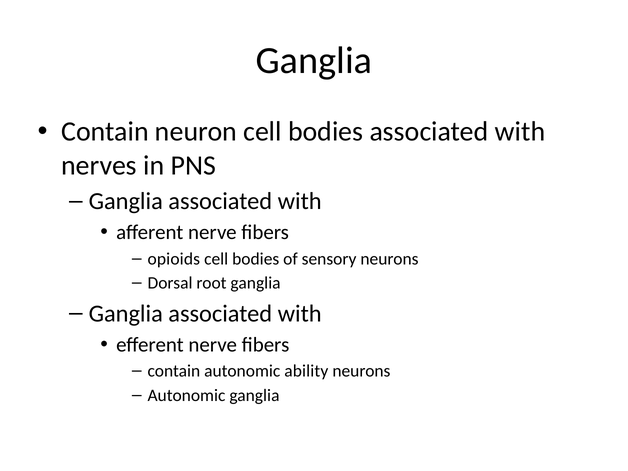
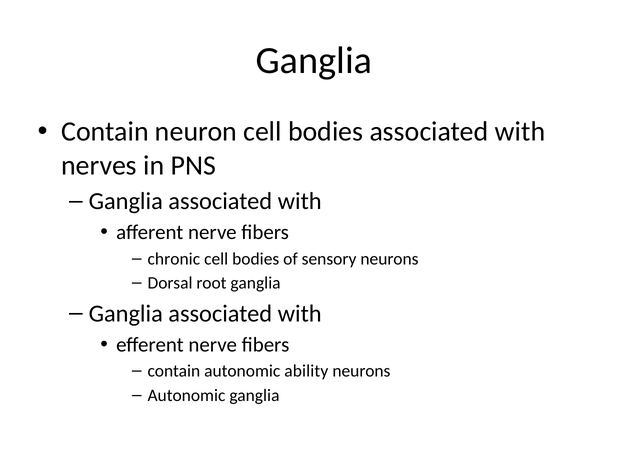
opioids: opioids -> chronic (174, 259)
